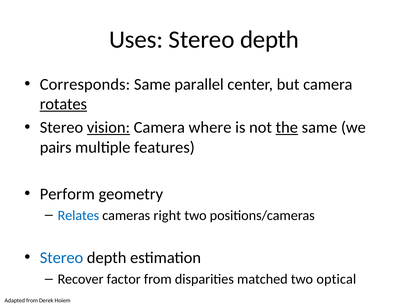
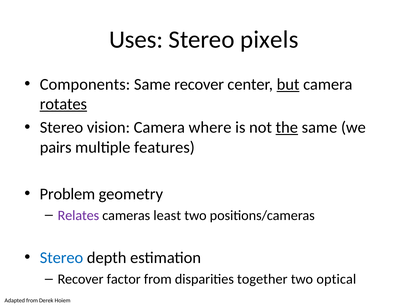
depth: depth -> pixels (269, 39)
Corresponds: Corresponds -> Components (85, 84)
Same parallel: parallel -> recover (199, 84)
but underline: none -> present (288, 84)
vision underline: present -> none (108, 128)
Perform: Perform -> Problem (67, 194)
Relates colour: blue -> purple (78, 215)
right: right -> least (167, 215)
matched: matched -> together (262, 279)
